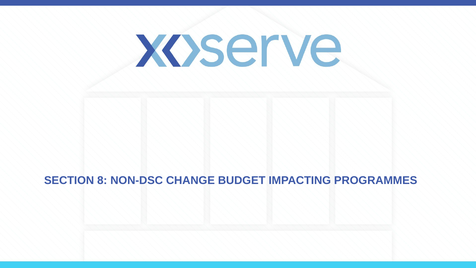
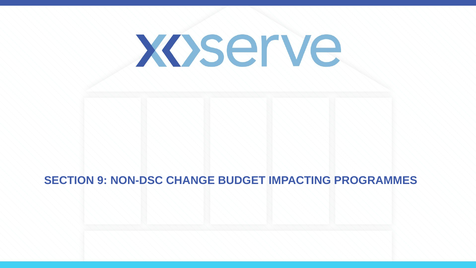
8: 8 -> 9 (102, 180)
